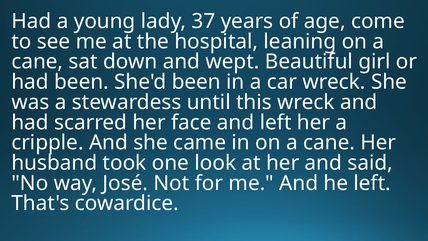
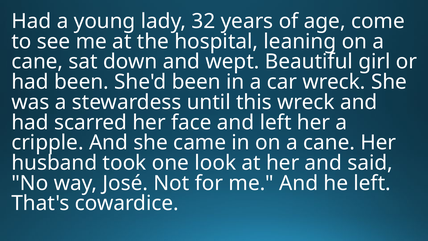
37: 37 -> 32 (203, 21)
